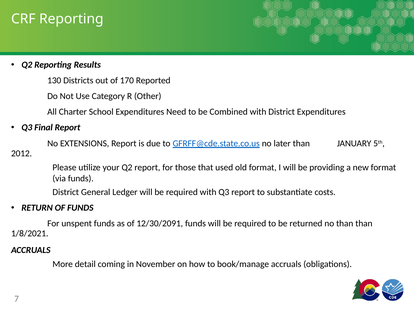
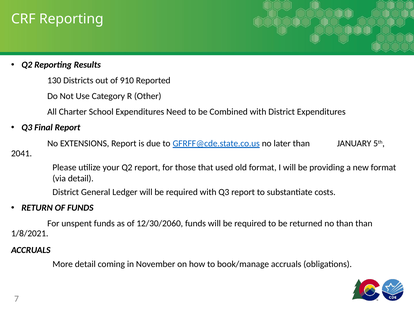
170: 170 -> 910 (127, 81)
2012: 2012 -> 2041 (22, 154)
via funds: funds -> detail (81, 179)
12/30/2091: 12/30/2091 -> 12/30/2060 (160, 224)
